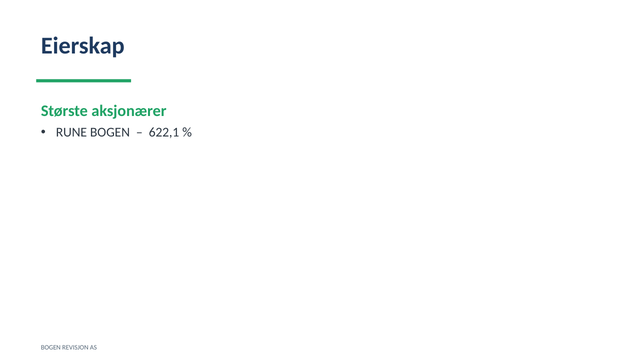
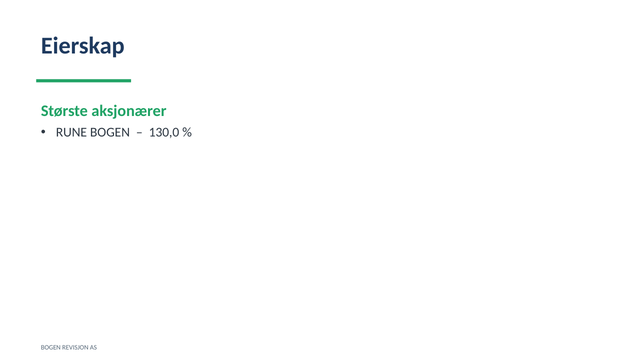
622,1: 622,1 -> 130,0 (164, 132)
